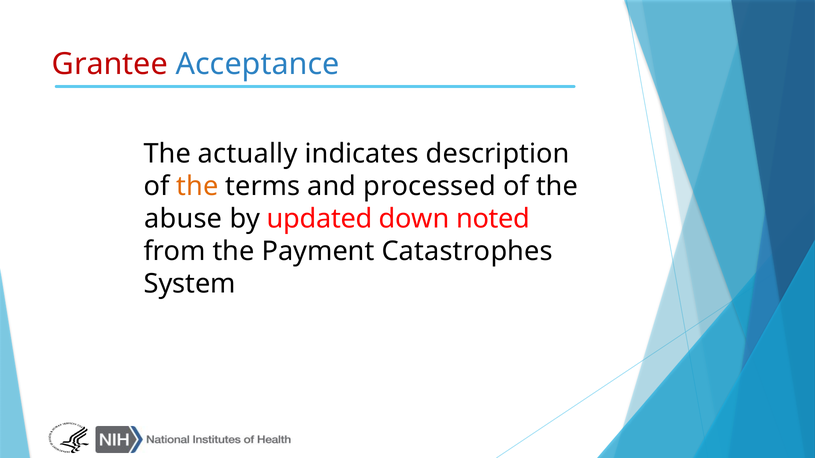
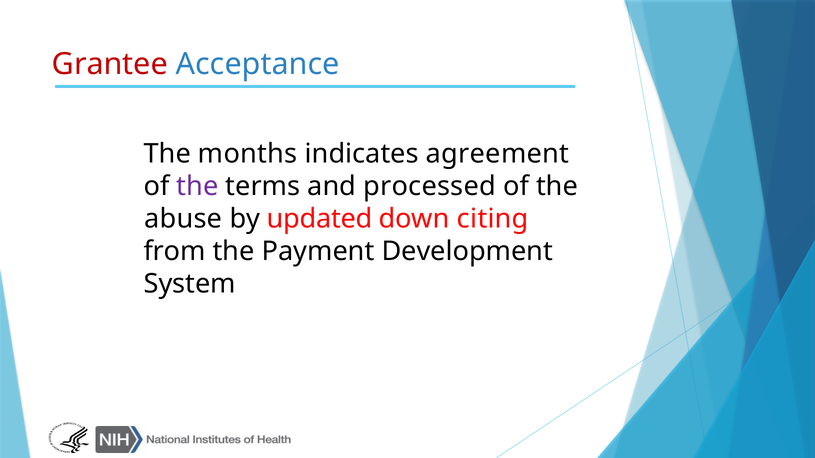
actually: actually -> months (248, 154)
description: description -> agreement (498, 154)
the colour: orange -> purple (197, 186)
noted: noted -> citing (493, 219)
Catastrophes: Catastrophes -> Development (467, 252)
